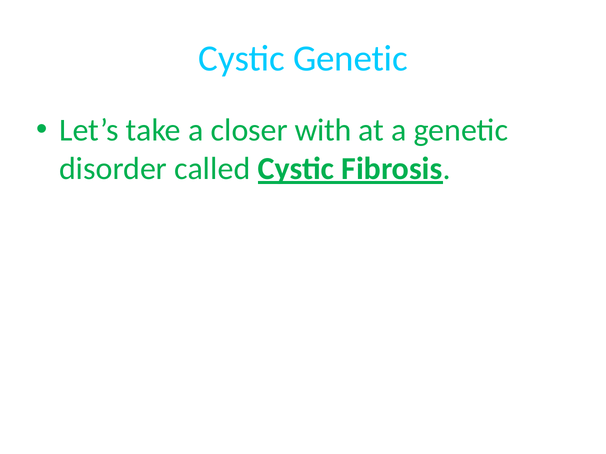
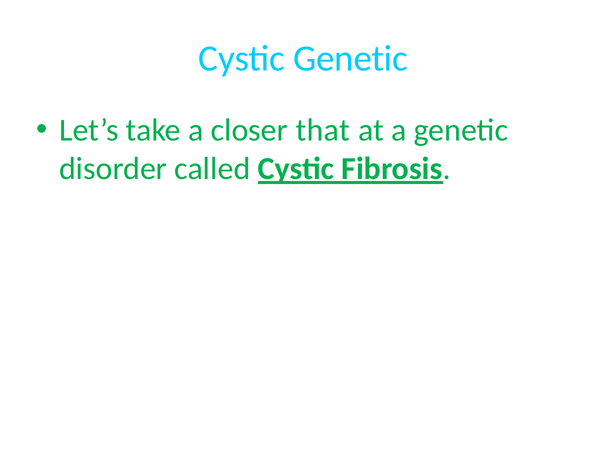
with: with -> that (323, 131)
